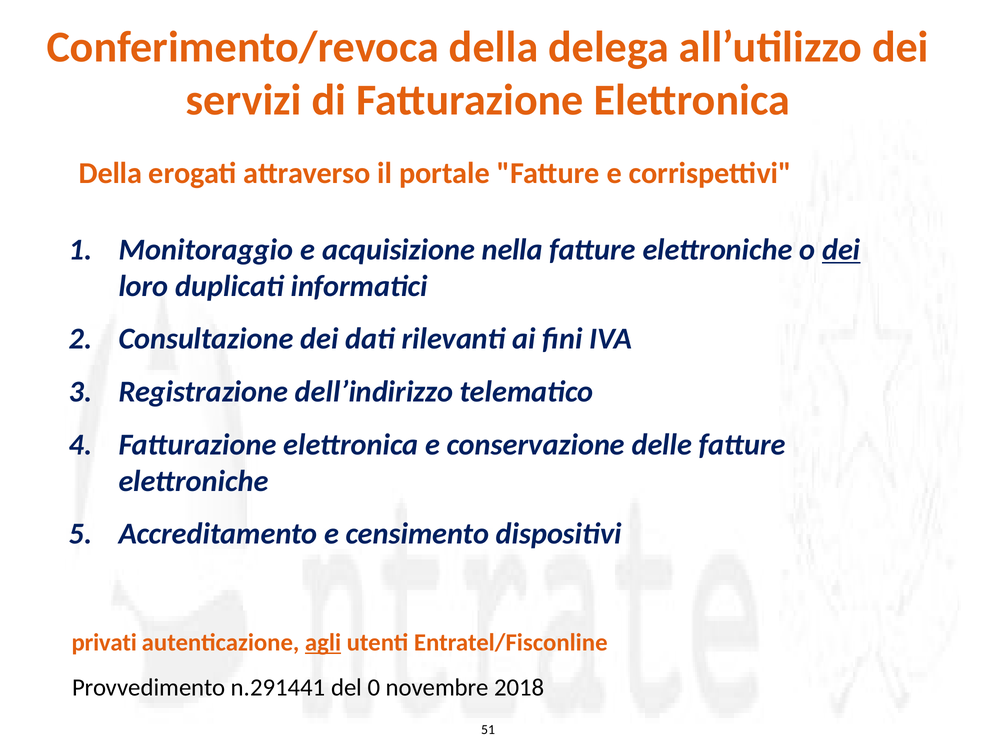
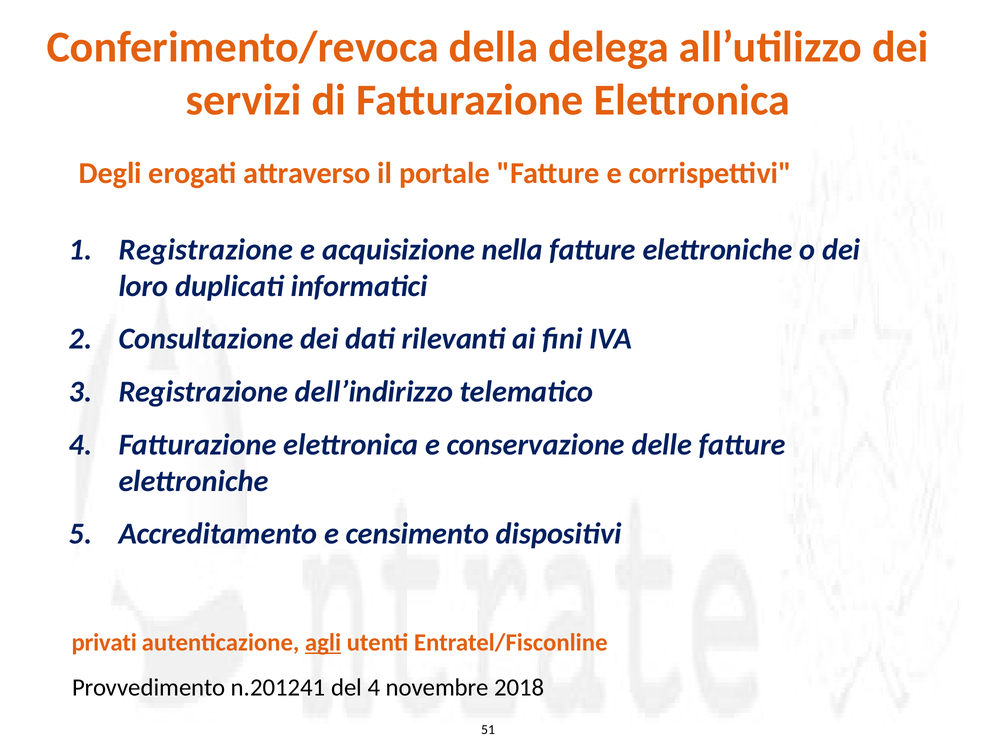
Della: Della -> Degli (110, 173)
Monitoraggio: Monitoraggio -> Registrazione (206, 250)
dei underline: present -> none (841, 250)
n.291441: n.291441 -> n.201241 (278, 687)
del 0: 0 -> 4 (374, 687)
